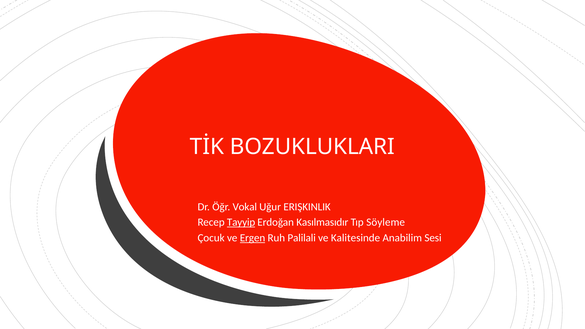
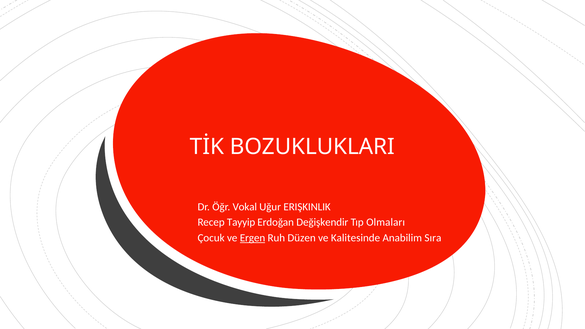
Tayyip underline: present -> none (241, 222)
Kasılmasıdır: Kasılmasıdır -> Değişkendir (322, 222)
Söyleme: Söyleme -> Olmaları (386, 222)
Palilali: Palilali -> Düzen (302, 238)
Sesi: Sesi -> Sıra (433, 238)
